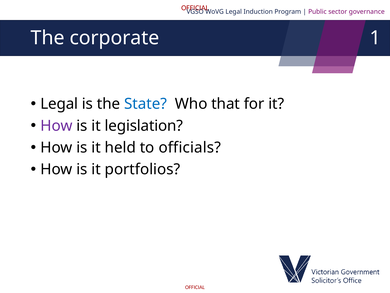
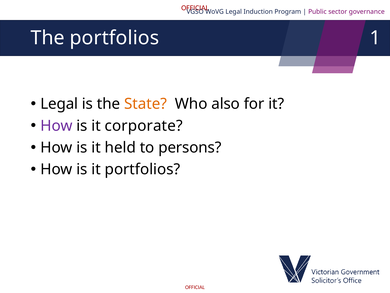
The corporate: corporate -> portfolios (114, 38)
State colour: blue -> orange (146, 104)
that: that -> also (226, 104)
legislation: legislation -> corporate (144, 126)
officials: officials -> persons (190, 147)
